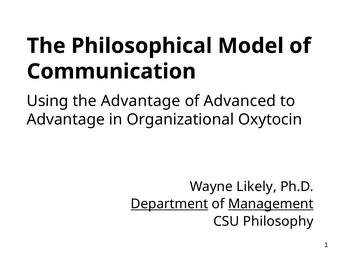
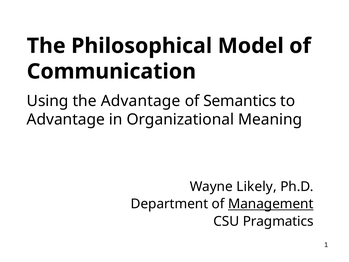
Advanced: Advanced -> Semantics (240, 101)
Oxytocin: Oxytocin -> Meaning (270, 119)
Department underline: present -> none (169, 204)
Philosophy: Philosophy -> Pragmatics (278, 221)
